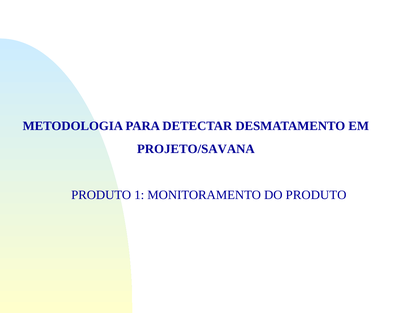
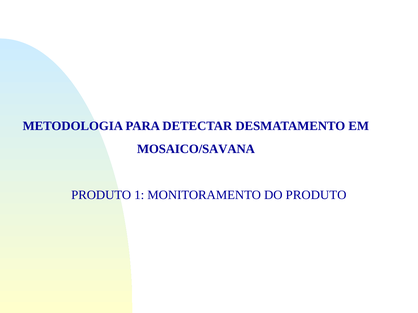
PROJETO/SAVANA: PROJETO/SAVANA -> MOSAICO/SAVANA (196, 149)
